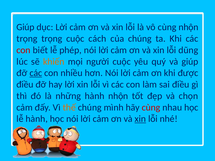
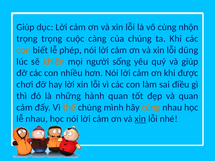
cách: cách -> càng (97, 39)
con colour: red -> orange (23, 50)
người cuộc: cuộc -> sống (122, 62)
các underline: present -> none (36, 73)
điều: điều -> chơi (25, 85)
hành nhộn: nhộn -> quan (118, 96)
và chọn: chọn -> quan (188, 96)
cùng colour: red -> orange (151, 108)
lễ hành: hành -> nhau (37, 119)
